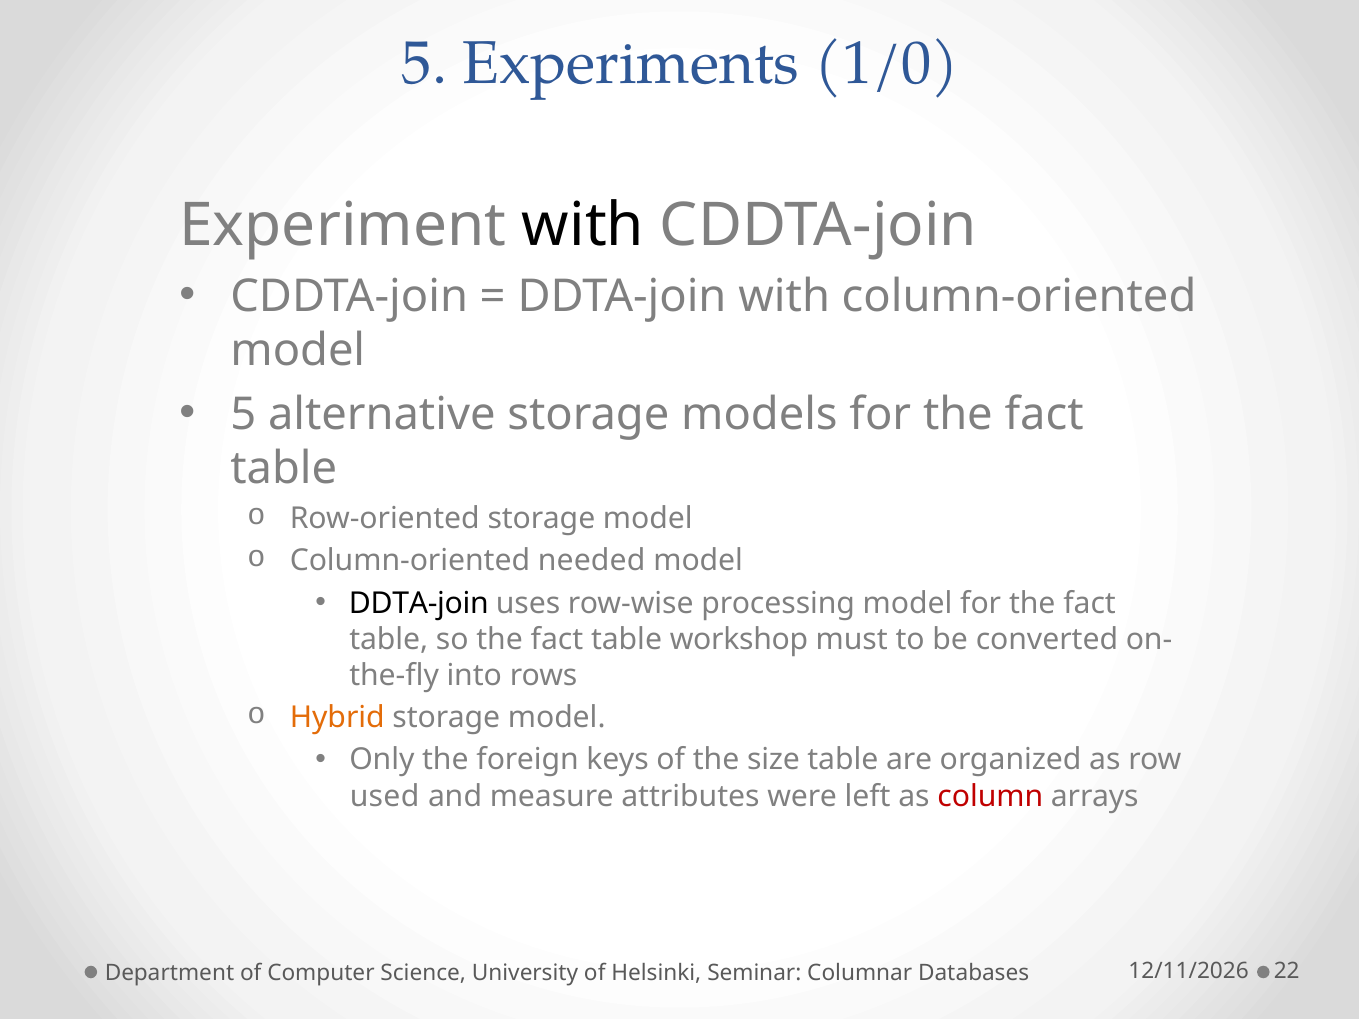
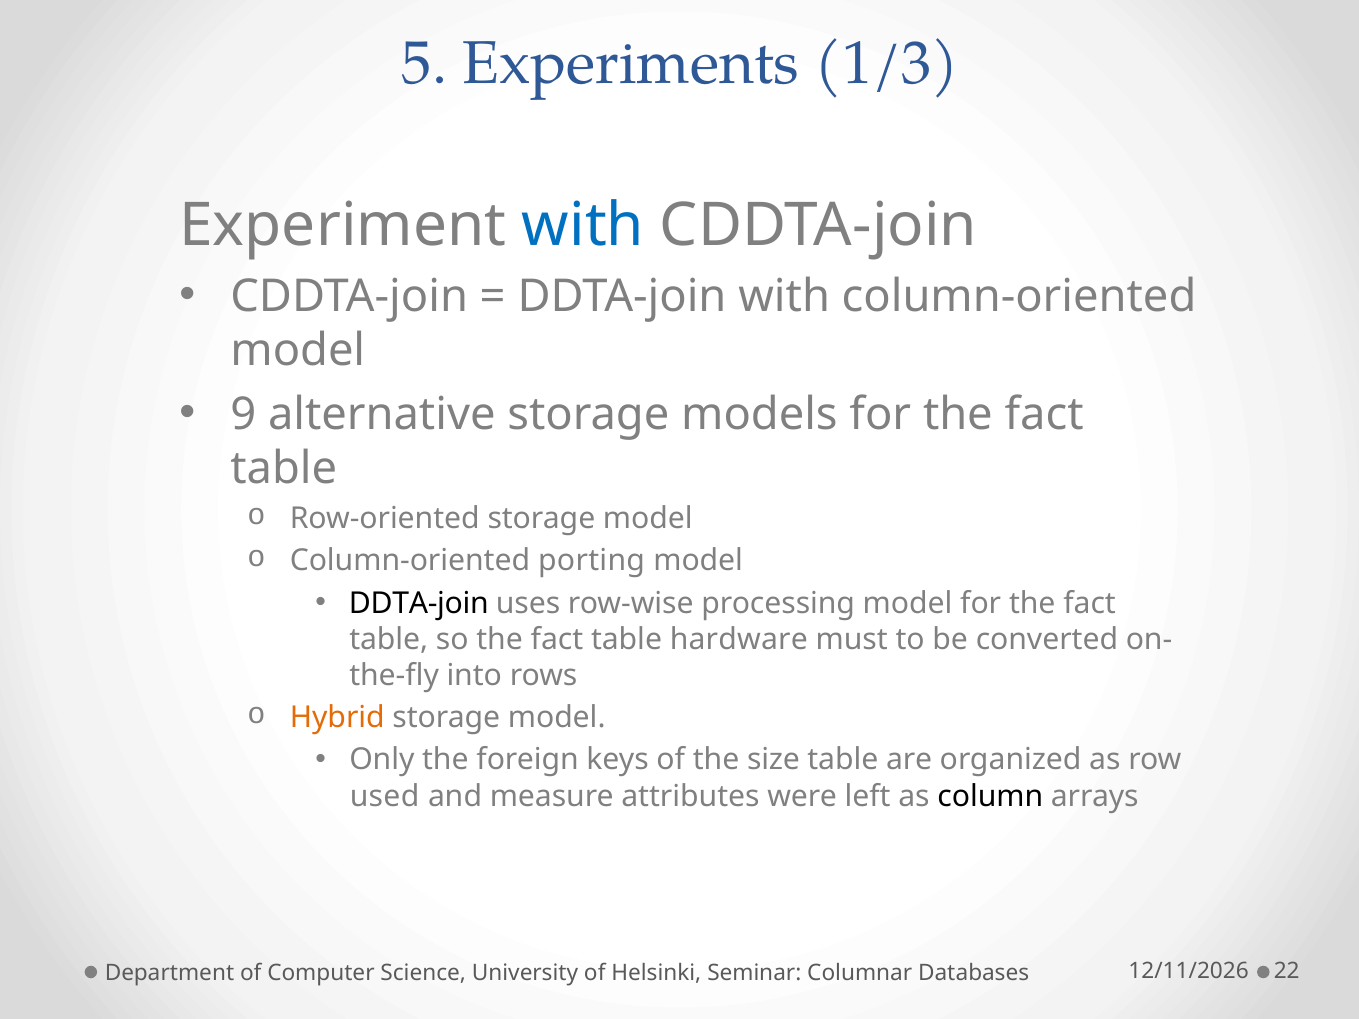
1/0: 1/0 -> 1/3 (887, 64)
with colour: black -> blue (583, 225)
5: 5 -> 9 (243, 414)
needed: needed -> porting (592, 561)
workshop: workshop -> hardware (739, 640)
column colour: red -> black (990, 796)
